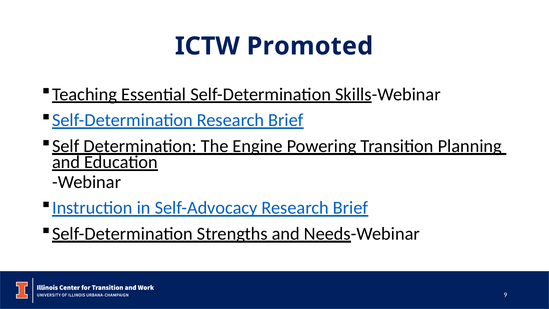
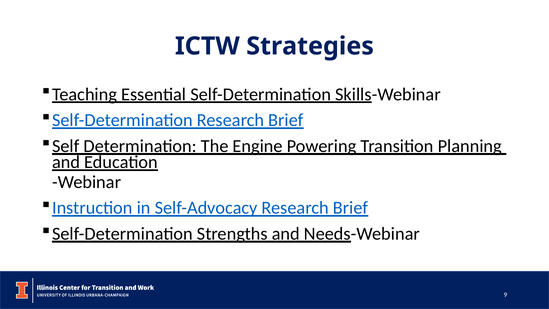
Promoted: Promoted -> Strategies (310, 46)
